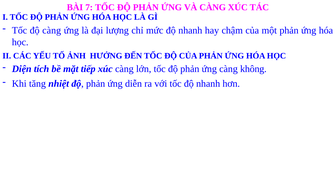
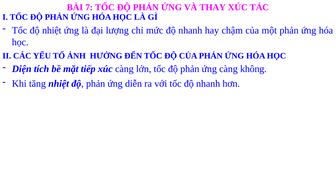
VÀ CÀNG: CÀNG -> THAY (213, 7)
độ càng: càng -> nhiệt (52, 30)
